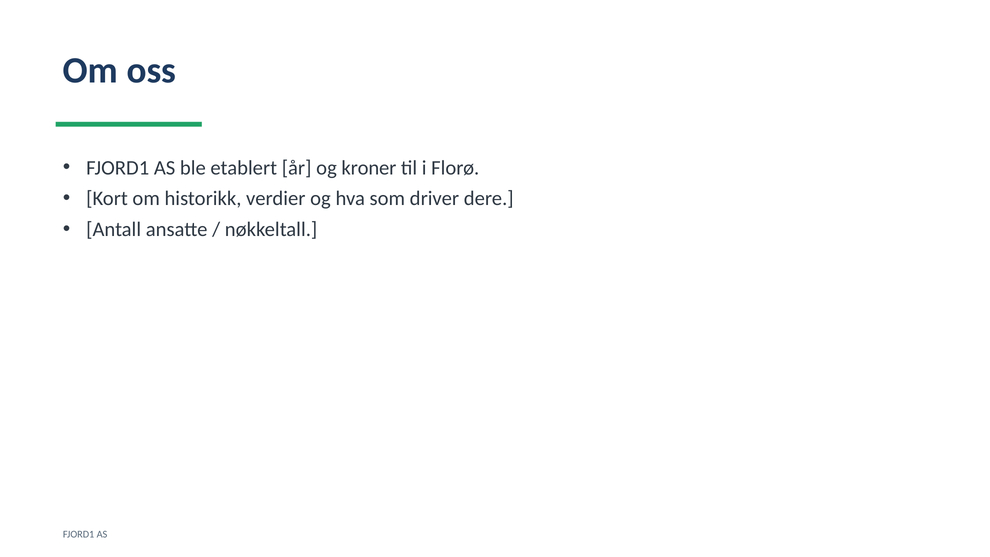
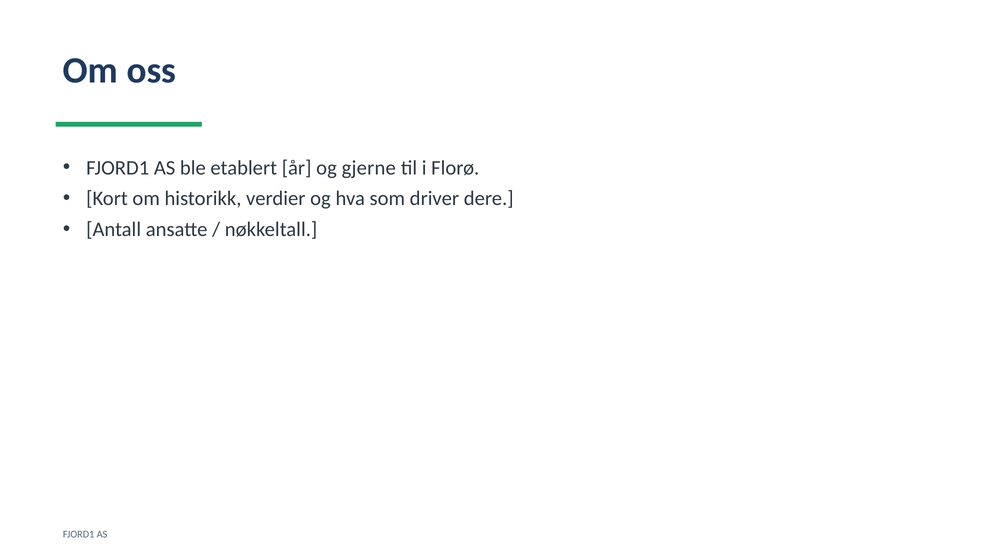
kroner: kroner -> gjerne (369, 168)
